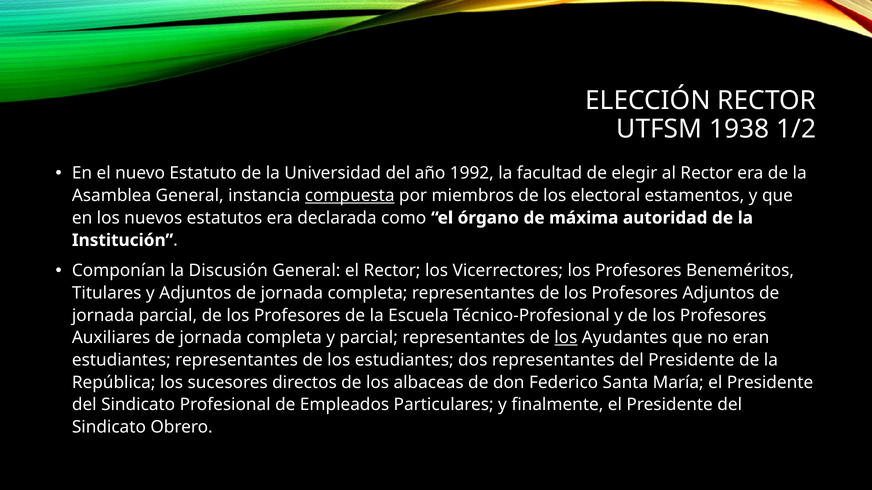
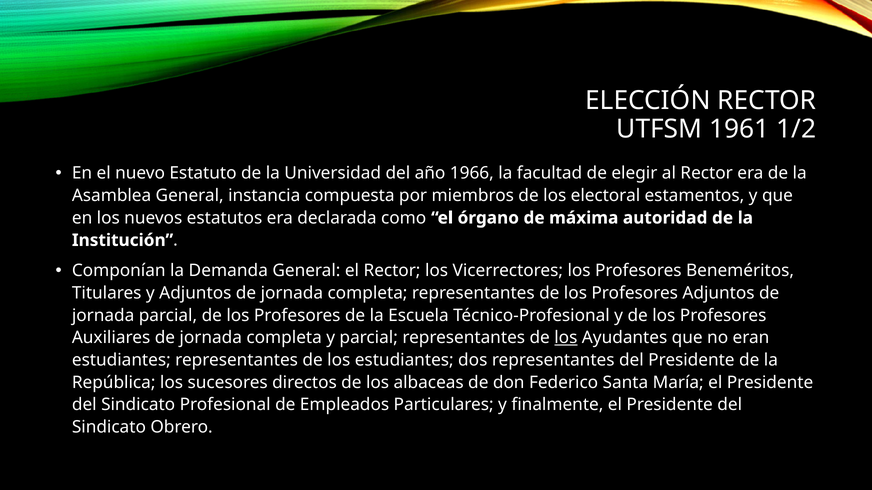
1938: 1938 -> 1961 (739, 129)
1992: 1992 -> 1966 (472, 173)
compuesta underline: present -> none (350, 196)
Discusión: Discusión -> Demanda (228, 271)
